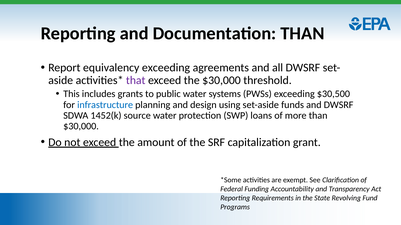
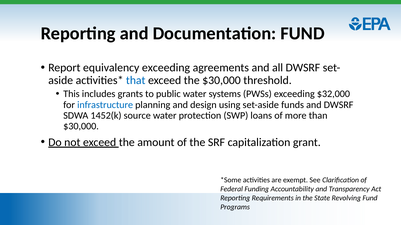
Documentation THAN: THAN -> FUND (303, 34)
that colour: purple -> blue (136, 80)
$30,500: $30,500 -> $32,000 (333, 94)
